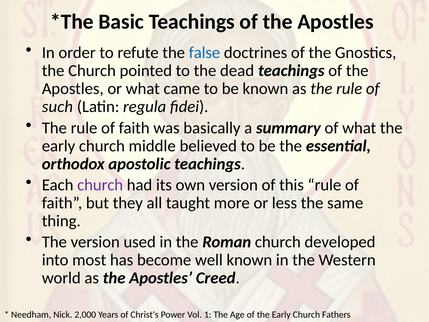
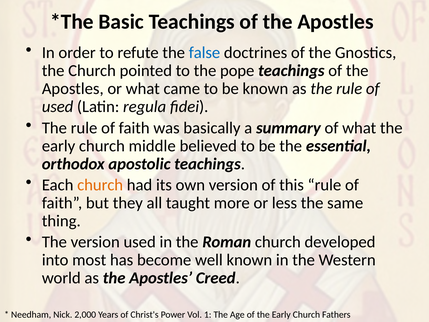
dead: dead -> pope (237, 71)
such: such -> used (58, 107)
church colour: purple -> orange (100, 185)
